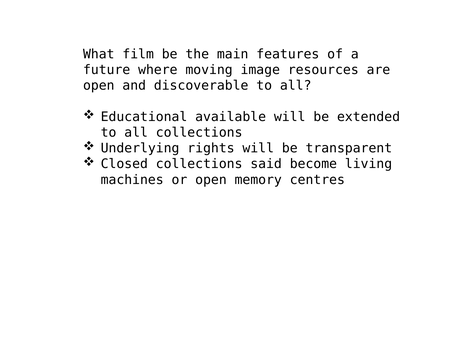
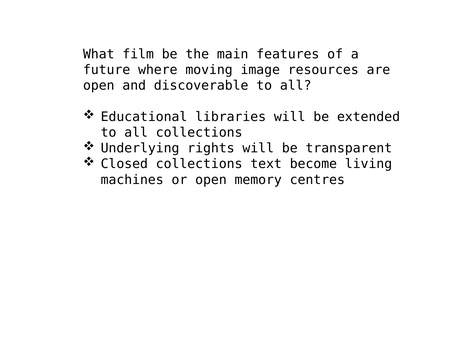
available: available -> libraries (231, 117)
said: said -> text (266, 164)
